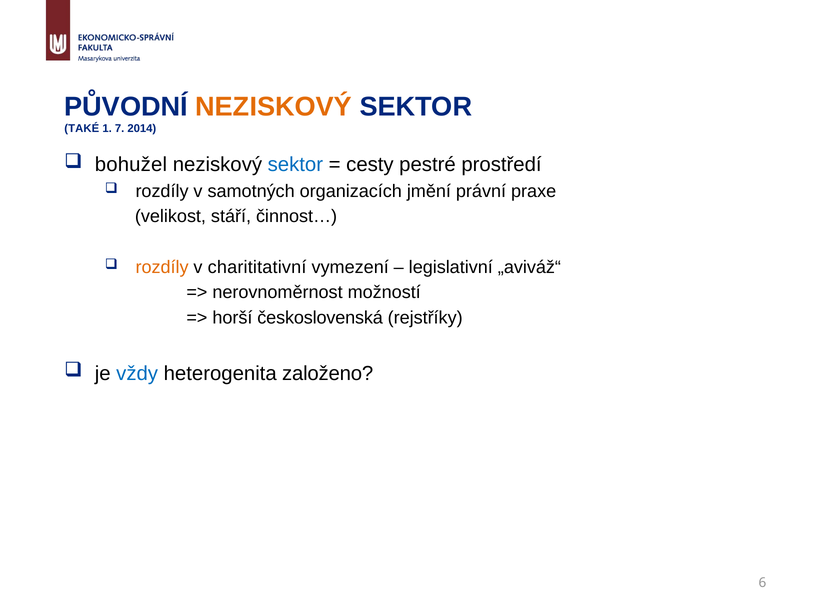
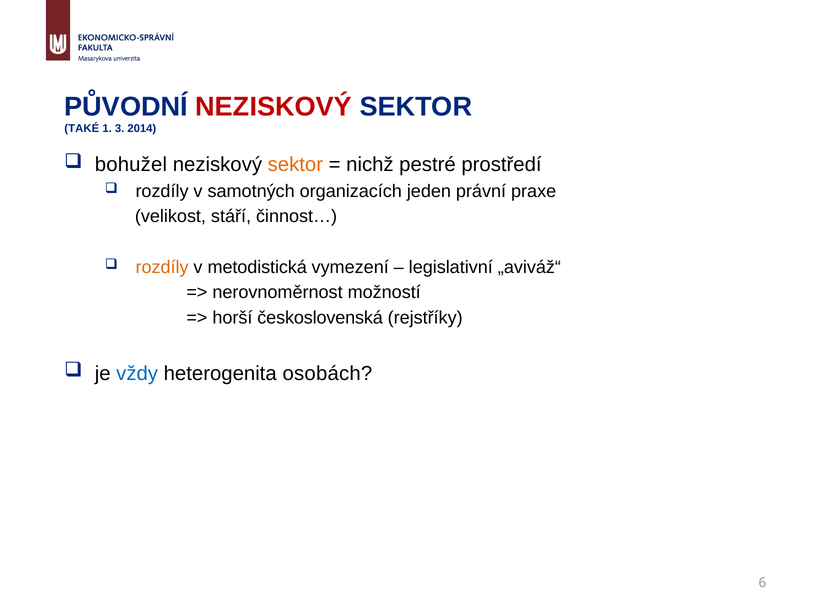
NEZISKOVÝ colour: orange -> red (274, 107)
7: 7 -> 3 (120, 129)
sektor colour: blue -> orange (295, 165)
cesty: cesty -> nichž (370, 165)
jmění: jmění -> jeden (429, 191)
charititativní: charititativní -> metodistická (257, 267)
založeno: založeno -> osobách (327, 374)
